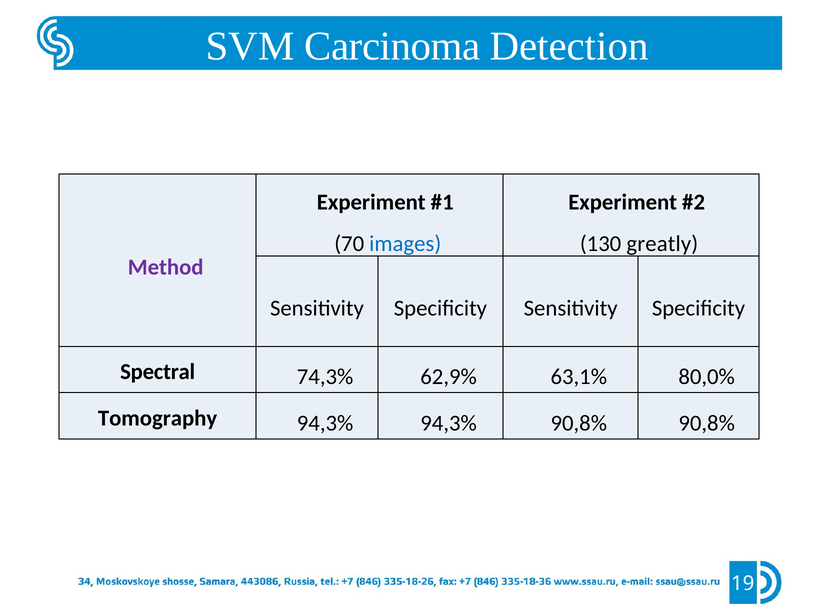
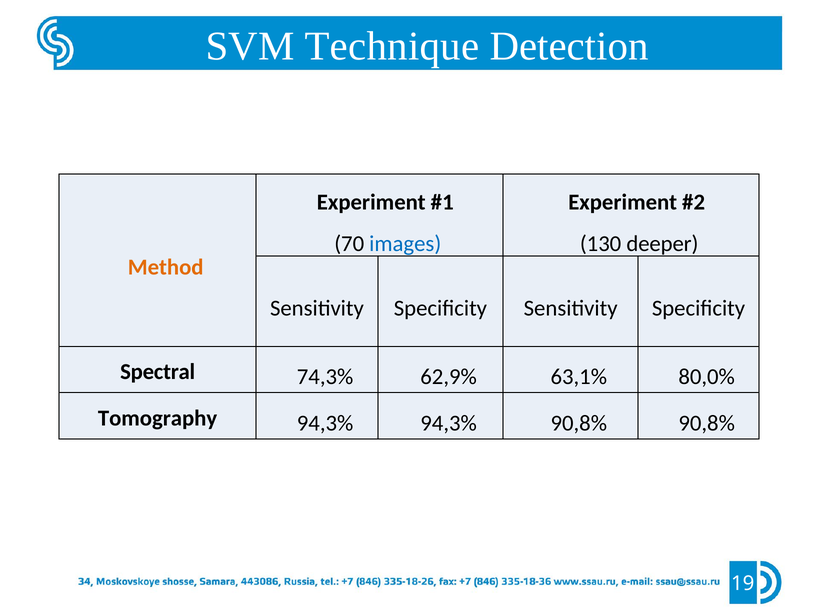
Carcinoma: Carcinoma -> Technique (392, 46)
greatly: greatly -> deeper (662, 244)
Method colour: purple -> orange (166, 268)
